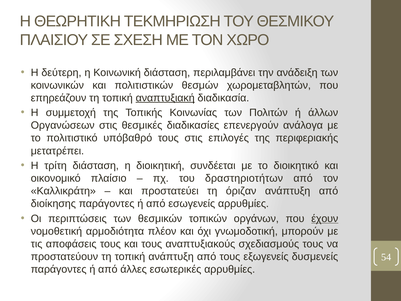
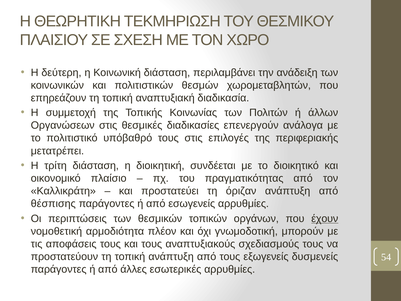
αναπτυξιακή underline: present -> none (165, 98)
δραστηριοτήτων: δραστηριοτήτων -> πραγματικότητας (244, 178)
διοίκησης: διοίκησης -> θέσπισης (53, 204)
